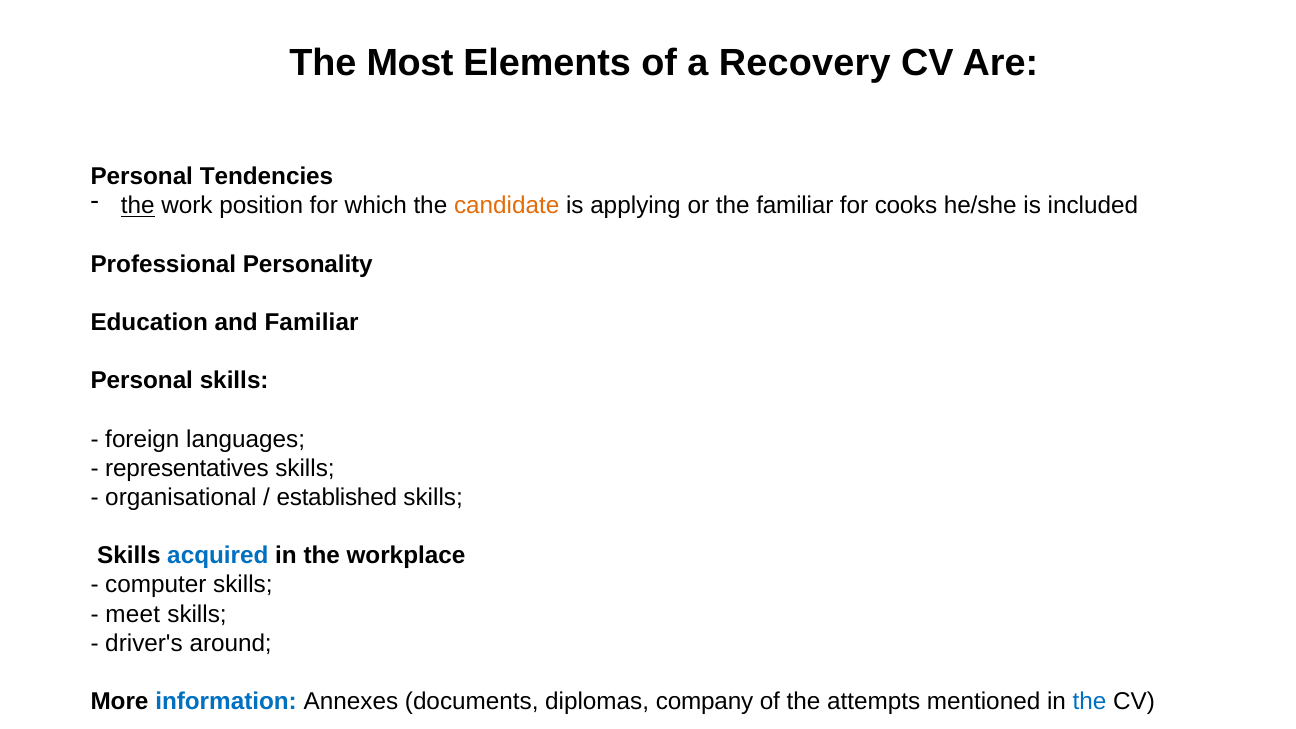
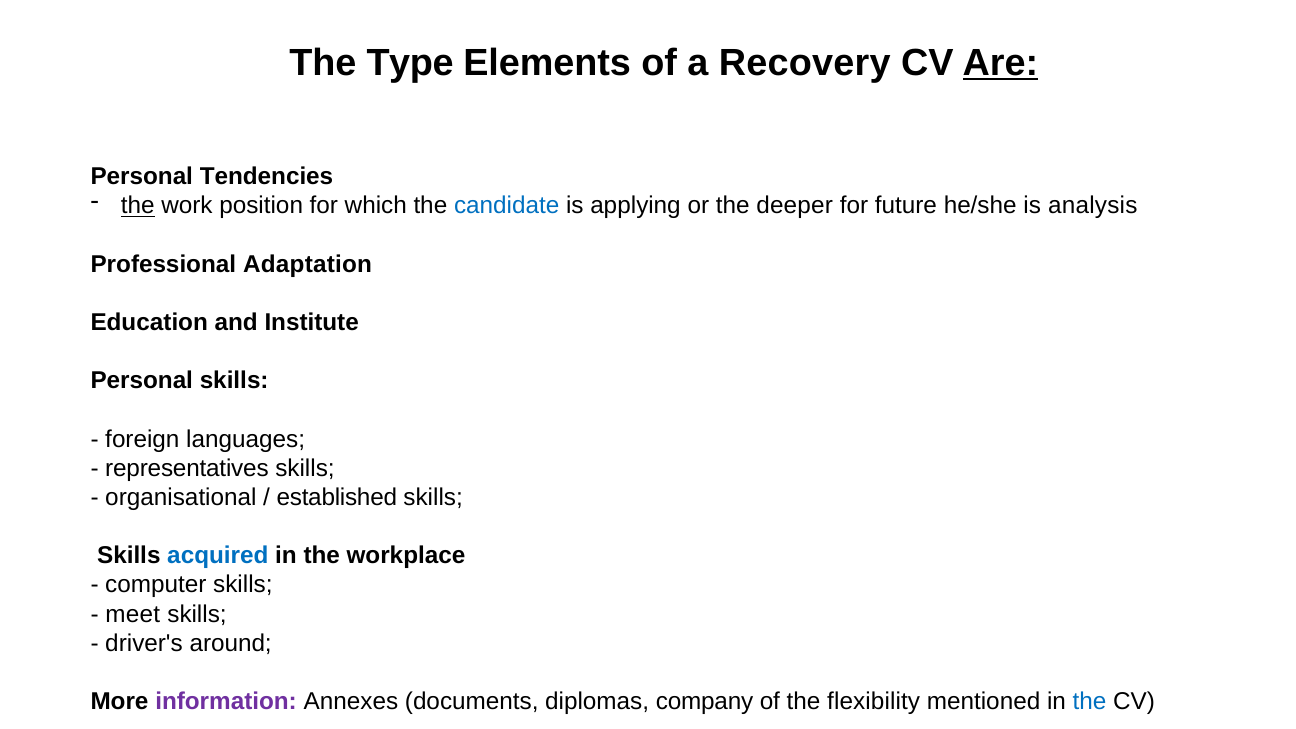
Most: Most -> Type (410, 63)
Are underline: none -> present (1000, 63)
candidate colour: orange -> blue (507, 206)
the familiar: familiar -> deeper (795, 206)
cooks: cooks -> future (906, 206)
included: included -> analysis (1093, 206)
Personality: Personality -> Adaptation (308, 264)
and Familiar: Familiar -> Institute (312, 322)
information colour: blue -> purple (226, 702)
attempts: attempts -> flexibility (874, 702)
